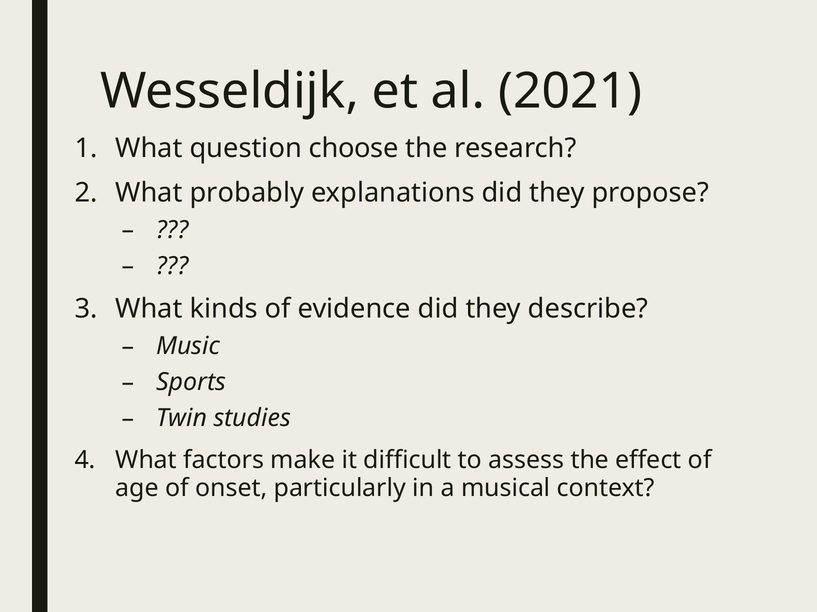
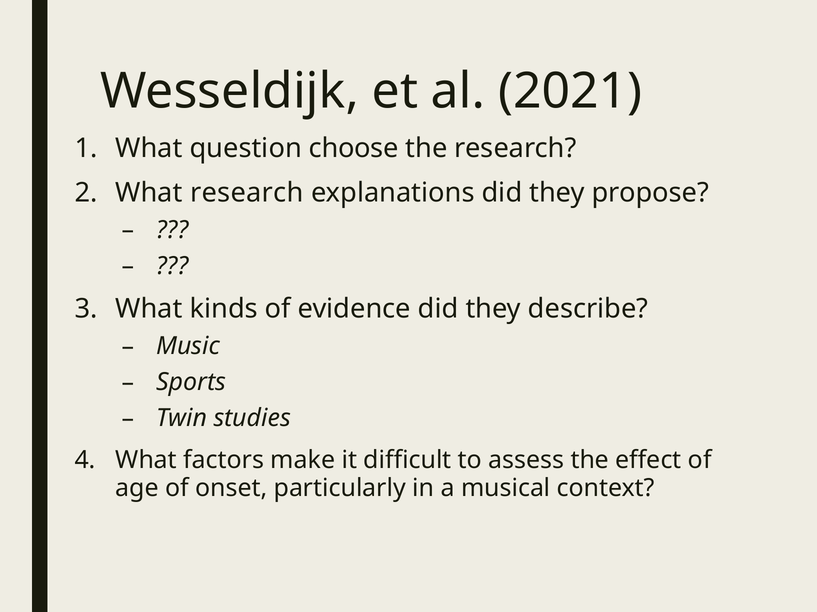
What probably: probably -> research (247, 193)
